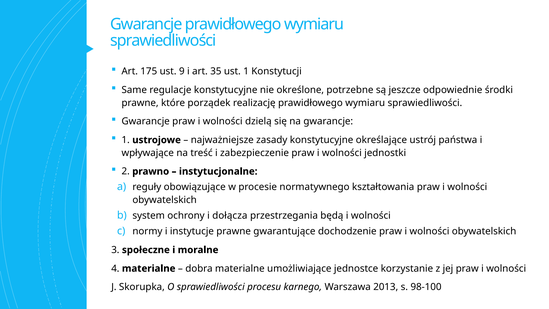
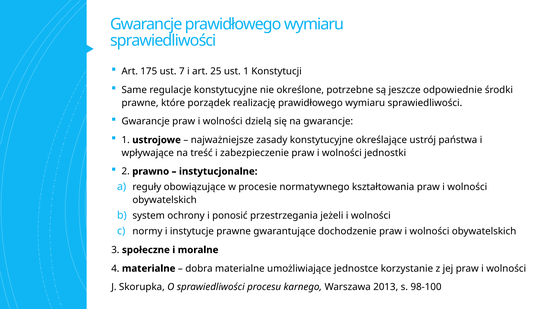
9: 9 -> 7 (182, 71)
35: 35 -> 25 (216, 71)
dołącza: dołącza -> ponosić (230, 216)
będą: będą -> jeżeli (332, 216)
